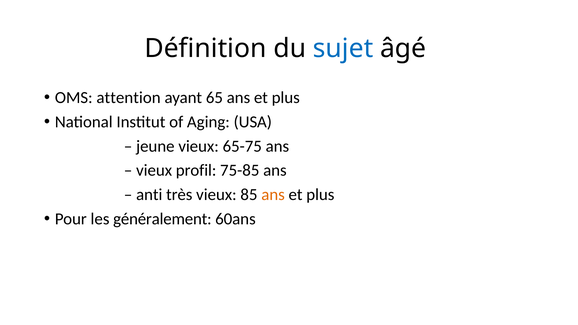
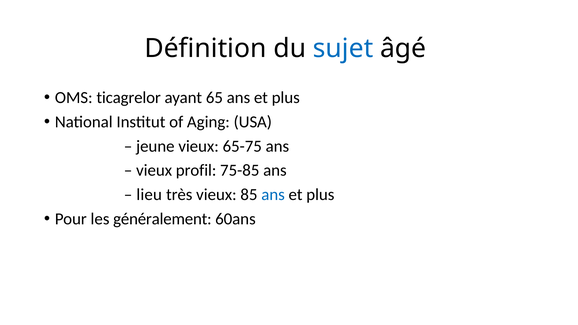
attention: attention -> ticagrelor (129, 98)
anti: anti -> lieu (149, 195)
ans colour: orange -> blue (273, 195)
